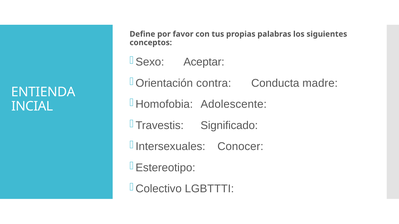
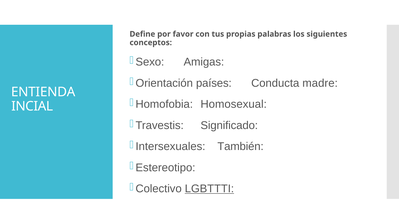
Aceptar: Aceptar -> Amigas (204, 62)
contra: contra -> países (214, 83)
Adolescente: Adolescente -> Homosexual (234, 104)
Conocer: Conocer -> También (241, 147)
LGBTTTI underline: none -> present (209, 189)
